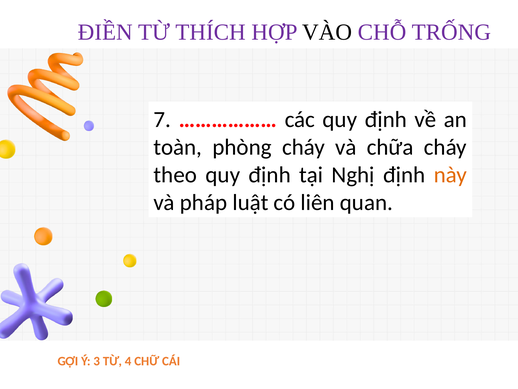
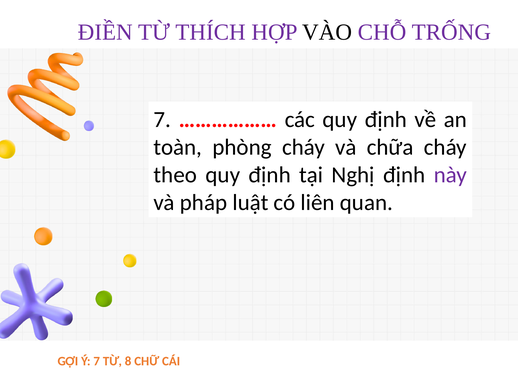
này colour: orange -> purple (450, 175)
Ý 3: 3 -> 7 (97, 361)
4: 4 -> 8 (128, 361)
